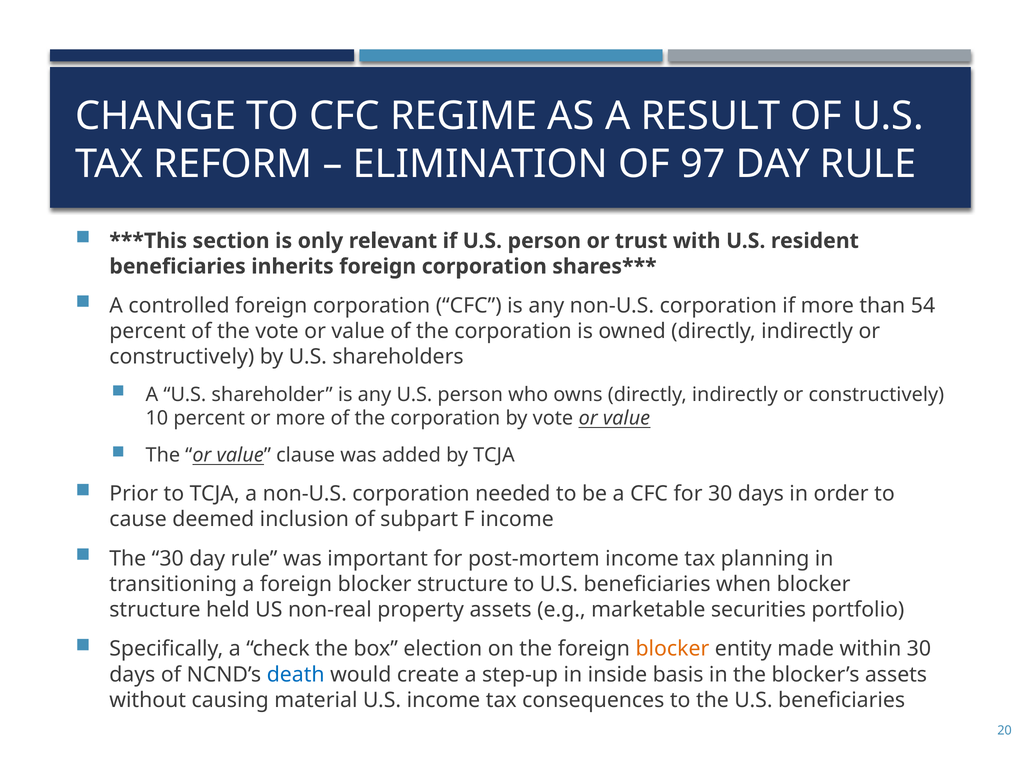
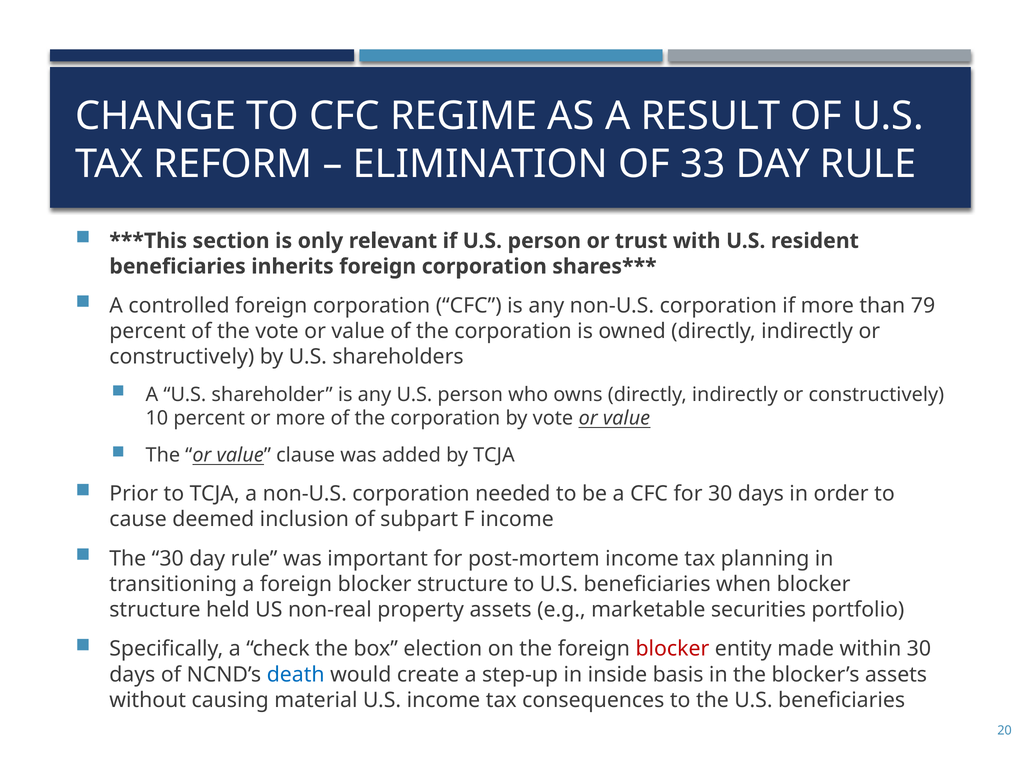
97: 97 -> 33 (703, 164)
54: 54 -> 79 (923, 305)
blocker colour: orange -> red (672, 649)
